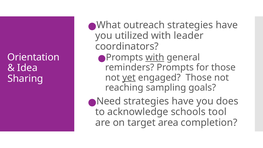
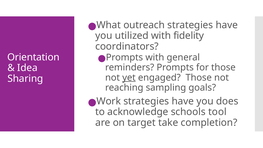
leader: leader -> fidelity (189, 36)
with underline: present -> none (155, 57)
Need: Need -> Work (109, 101)
area: area -> take (168, 123)
